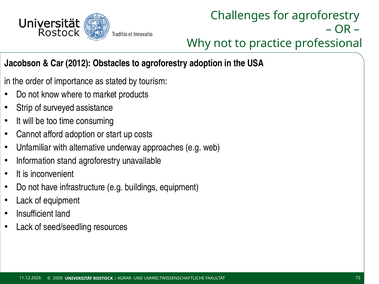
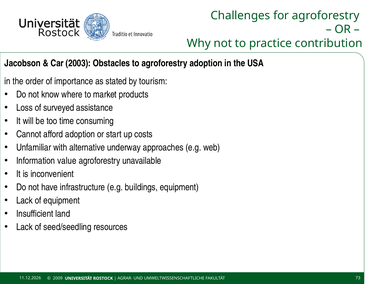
professional: professional -> contribution (329, 43)
2012: 2012 -> 2003 (78, 63)
Strip: Strip -> Loss (25, 108)
stand: stand -> value (67, 161)
